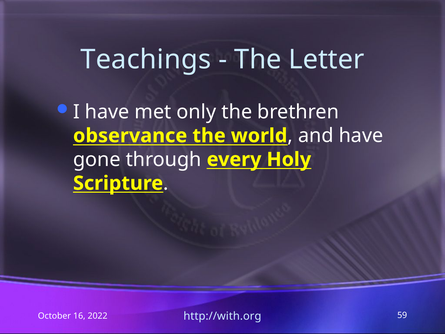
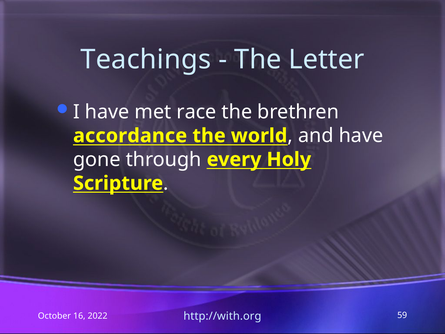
only: only -> race (196, 112)
observance: observance -> accordance (130, 136)
